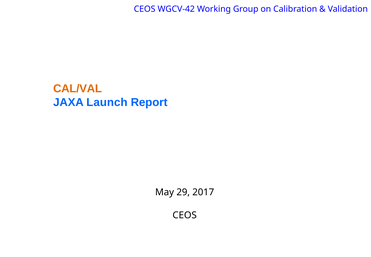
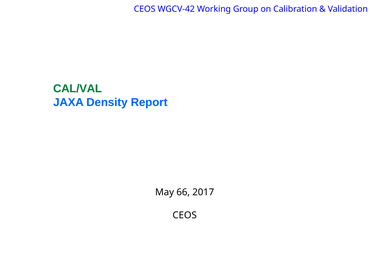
CAL/VAL colour: orange -> green (78, 89)
Launch: Launch -> Density (107, 102)
29: 29 -> 66 (183, 192)
